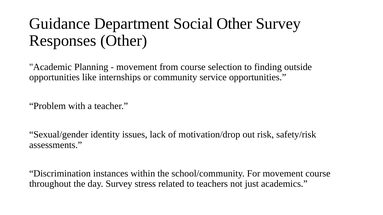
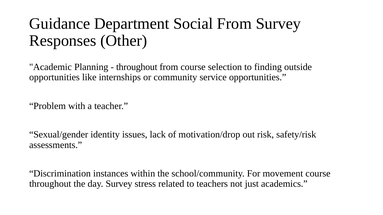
Social Other: Other -> From (234, 24)
movement: movement -> throughout (137, 67)
